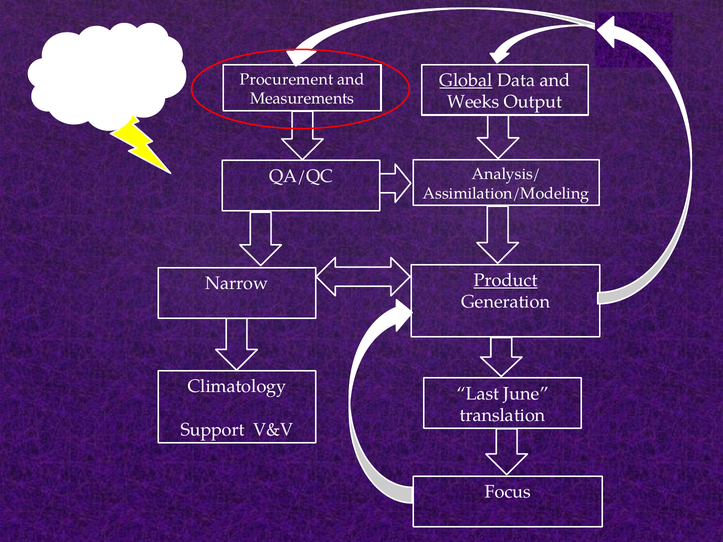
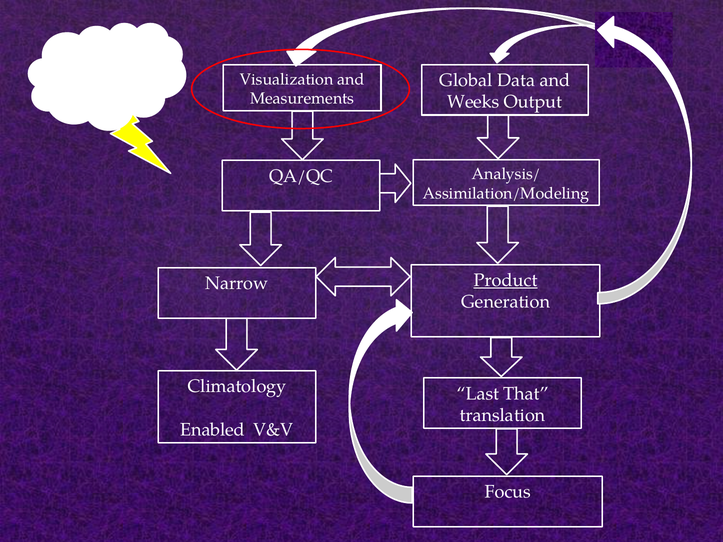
Procurement: Procurement -> Visualization (287, 79)
Global underline: present -> none (466, 80)
June: June -> That (526, 394)
Support: Support -> Enabled (213, 430)
